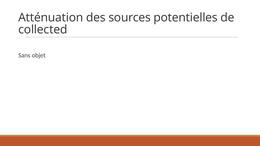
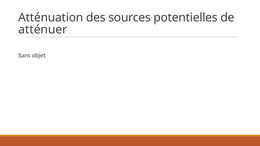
collected: collected -> atténuer (43, 30)
